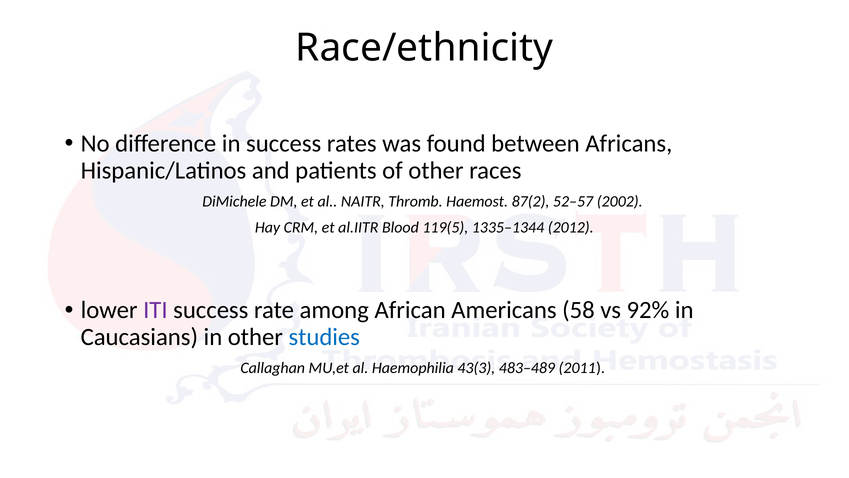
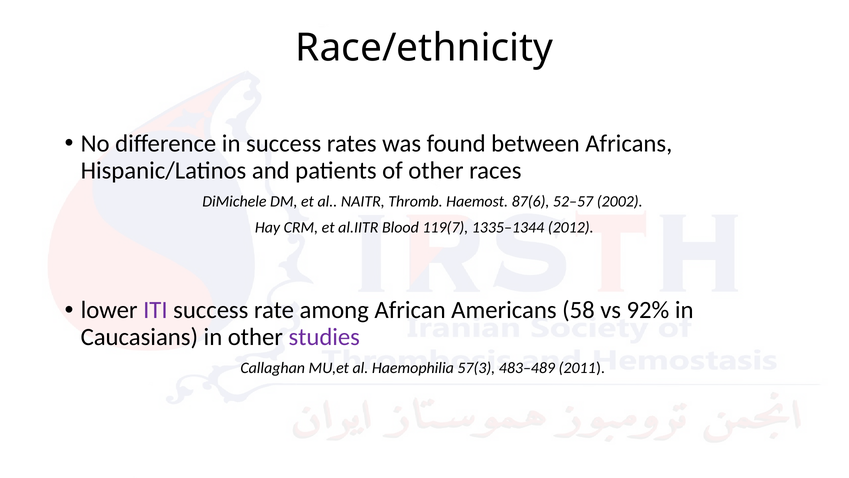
87(2: 87(2 -> 87(6 (531, 201)
119(5: 119(5 -> 119(7 (445, 227)
studies colour: blue -> purple (324, 337)
43(3: 43(3 -> 57(3 (476, 368)
